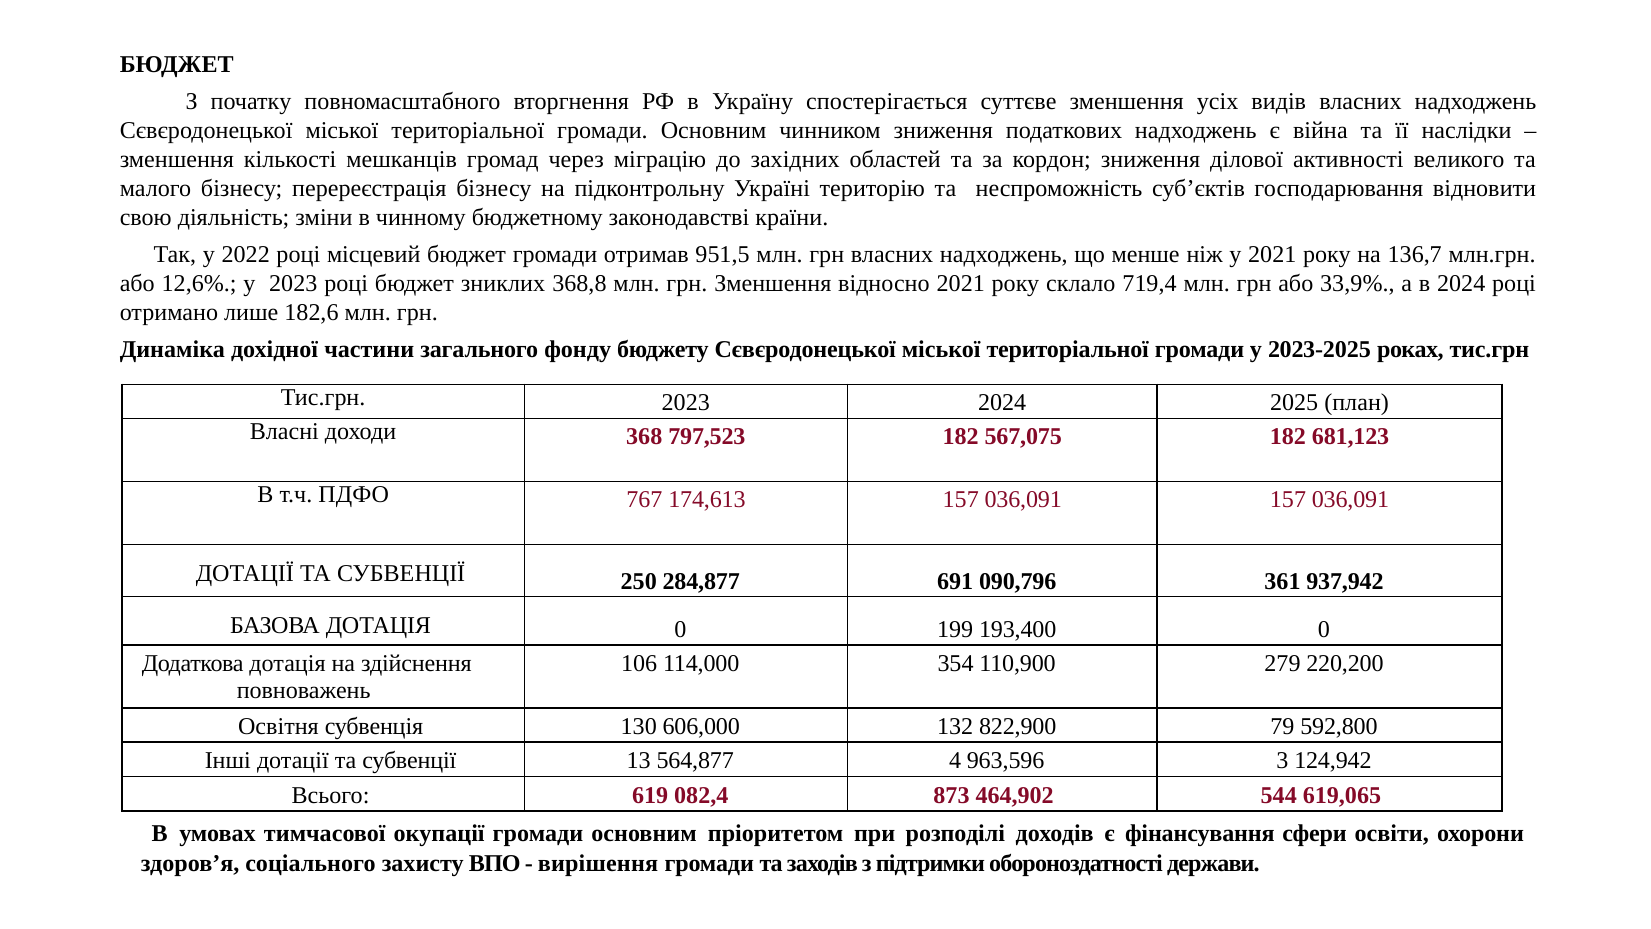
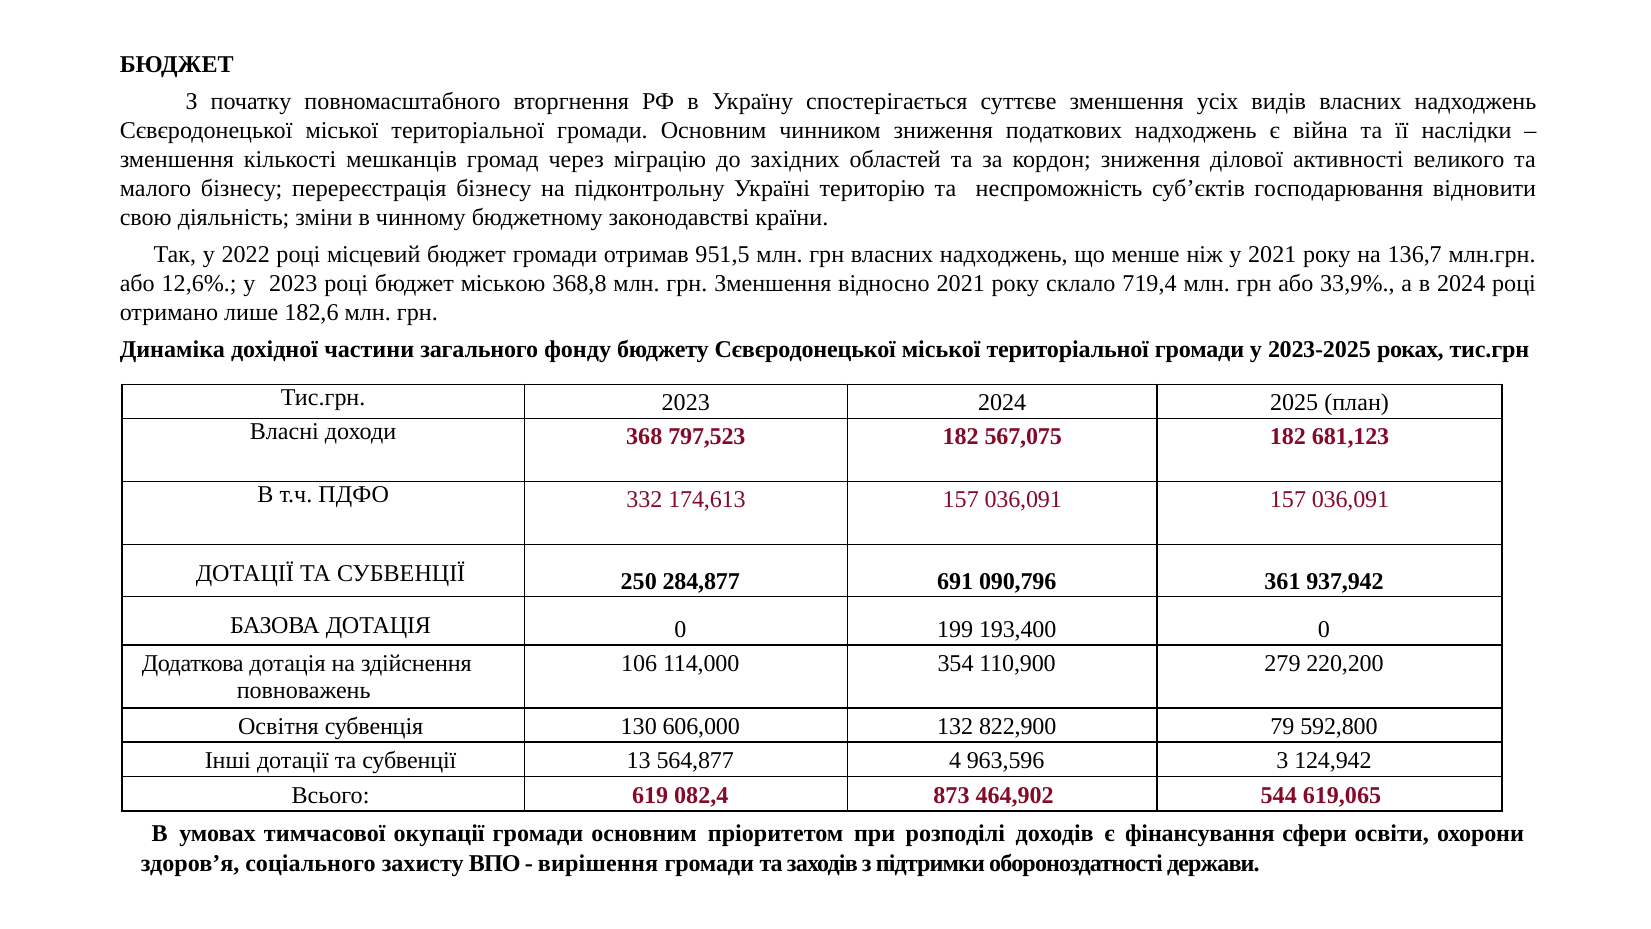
зниклих: зниклих -> міською (503, 283)
767: 767 -> 332 (644, 500)
